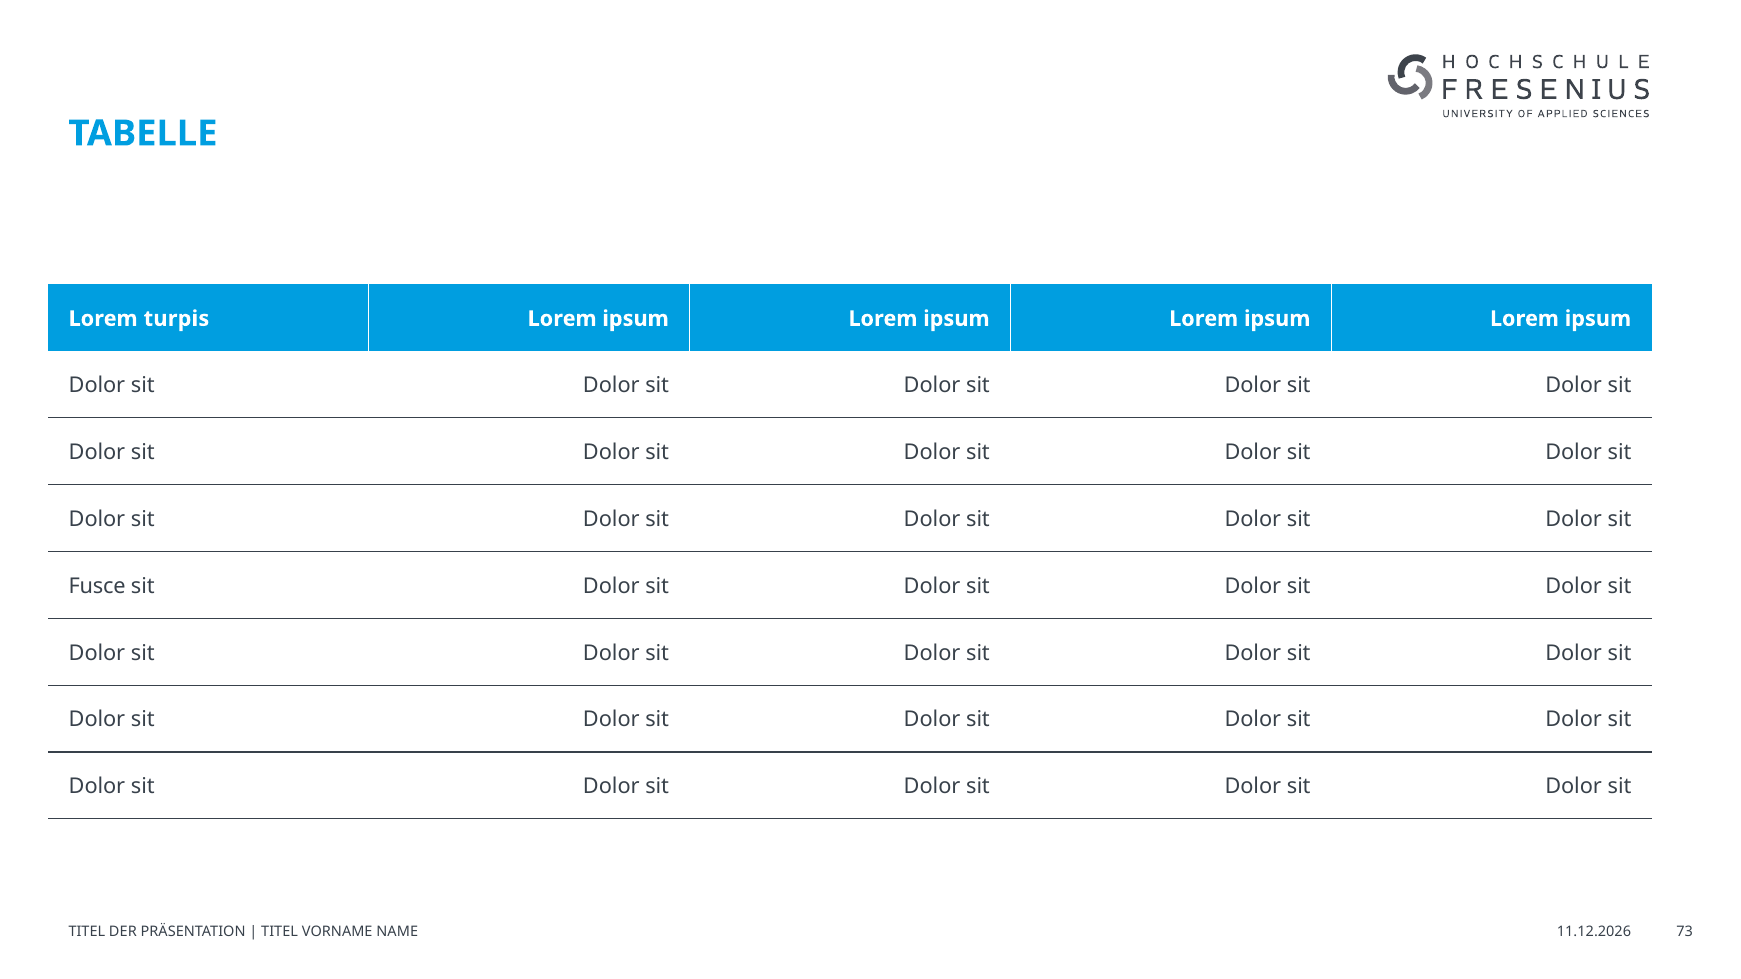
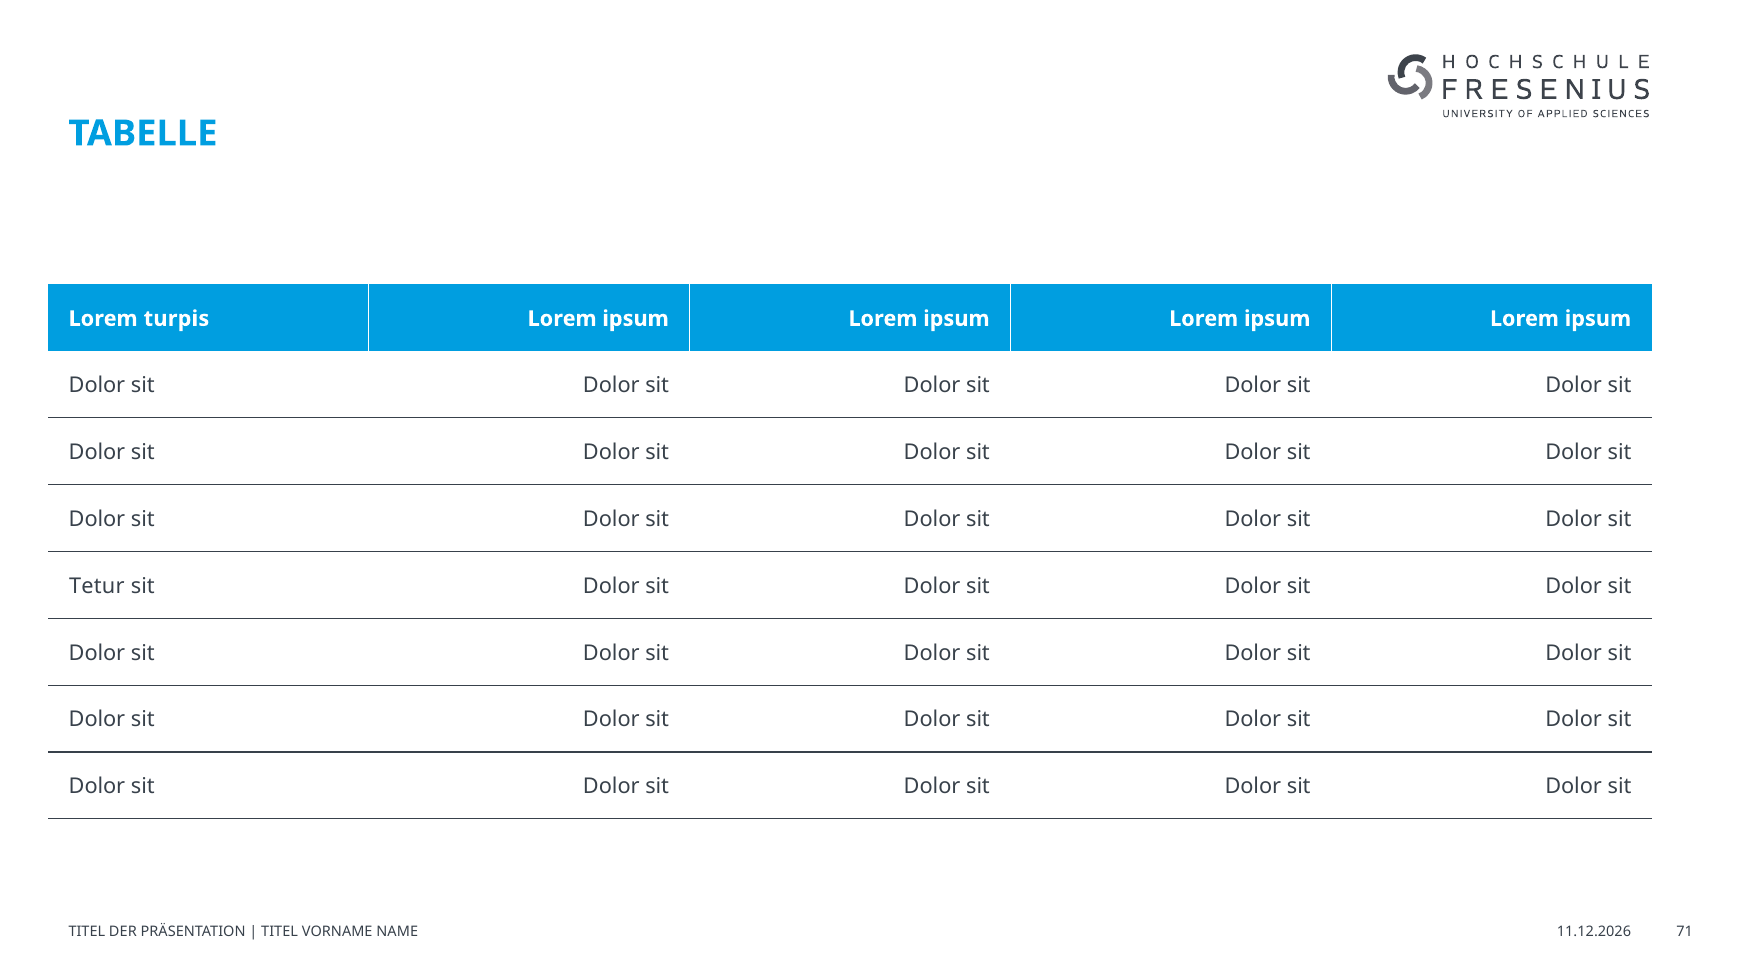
Fusce: Fusce -> Tetur (97, 586)
73: 73 -> 71 (1685, 932)
